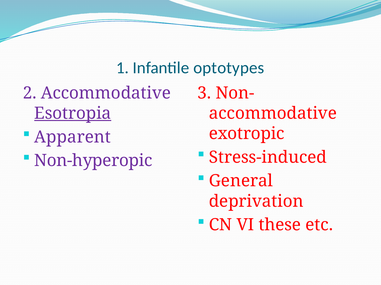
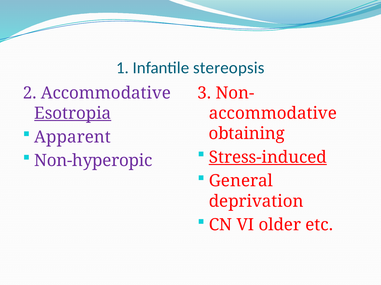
optotypes: optotypes -> stereopsis (229, 68)
exotropic: exotropic -> obtaining (247, 134)
Stress-induced underline: none -> present (268, 158)
these: these -> older (280, 225)
